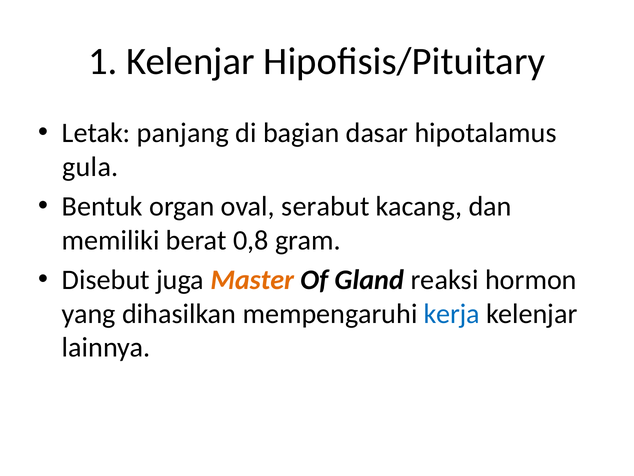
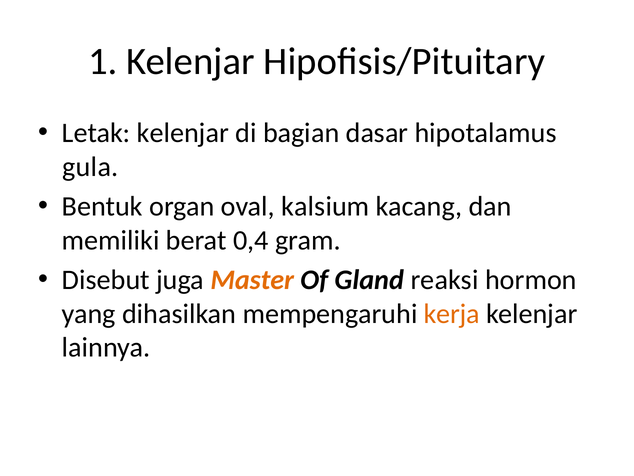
Letak panjang: panjang -> kelenjar (183, 133)
serabut: serabut -> kalsium (325, 206)
0,8: 0,8 -> 0,4 (251, 240)
kerja colour: blue -> orange (452, 313)
